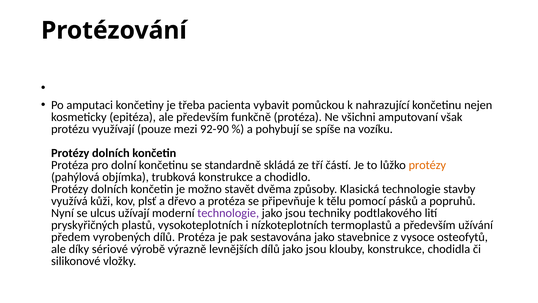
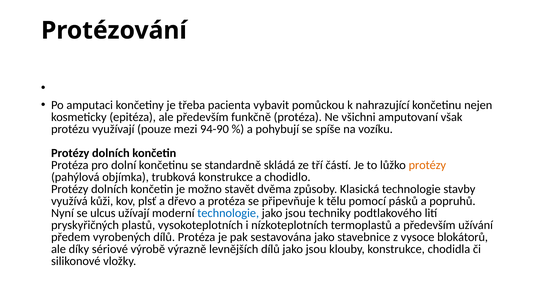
92-90: 92-90 -> 94-90 (214, 129)
technologie colour: purple -> blue (228, 213)
osteofytů: osteofytů -> blokátorů (463, 237)
